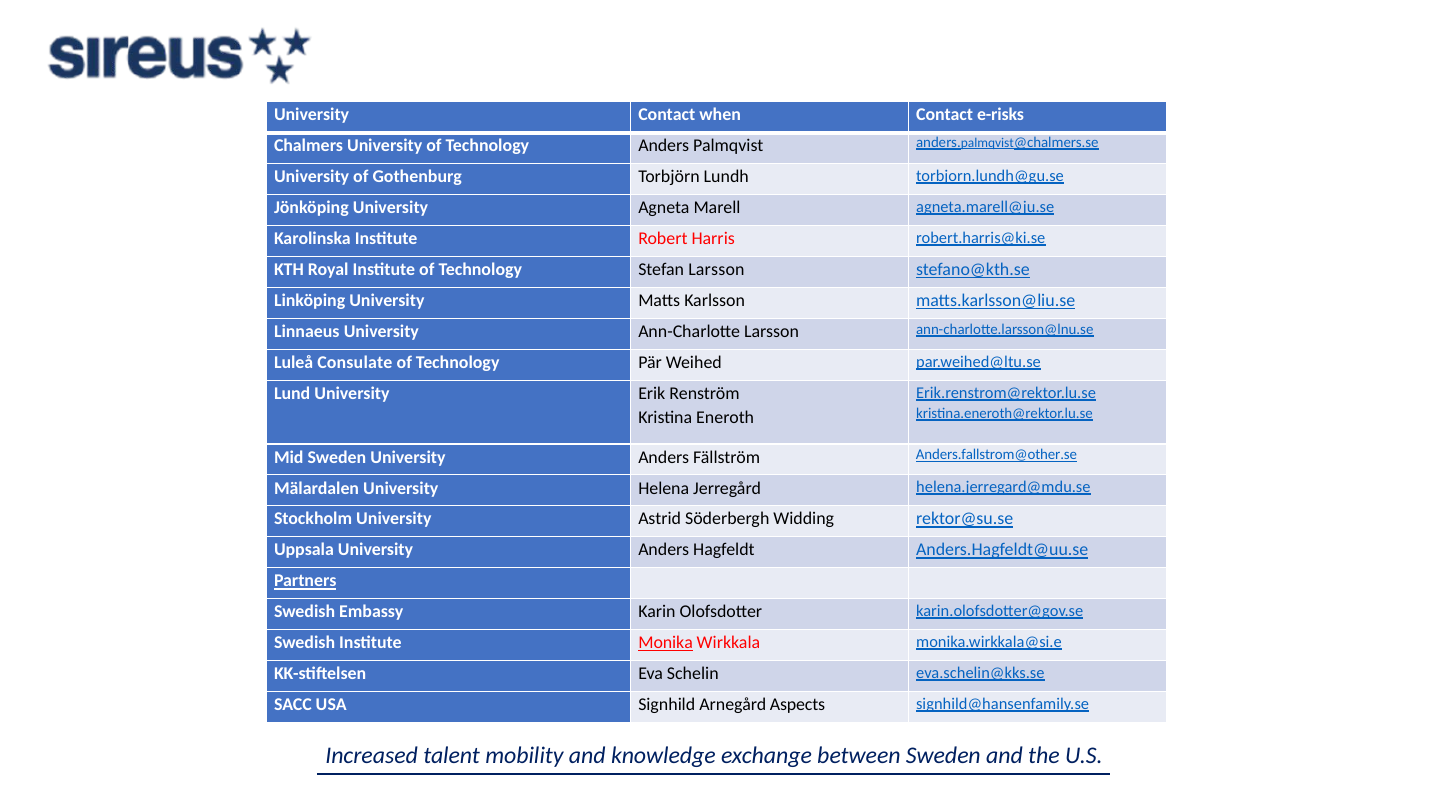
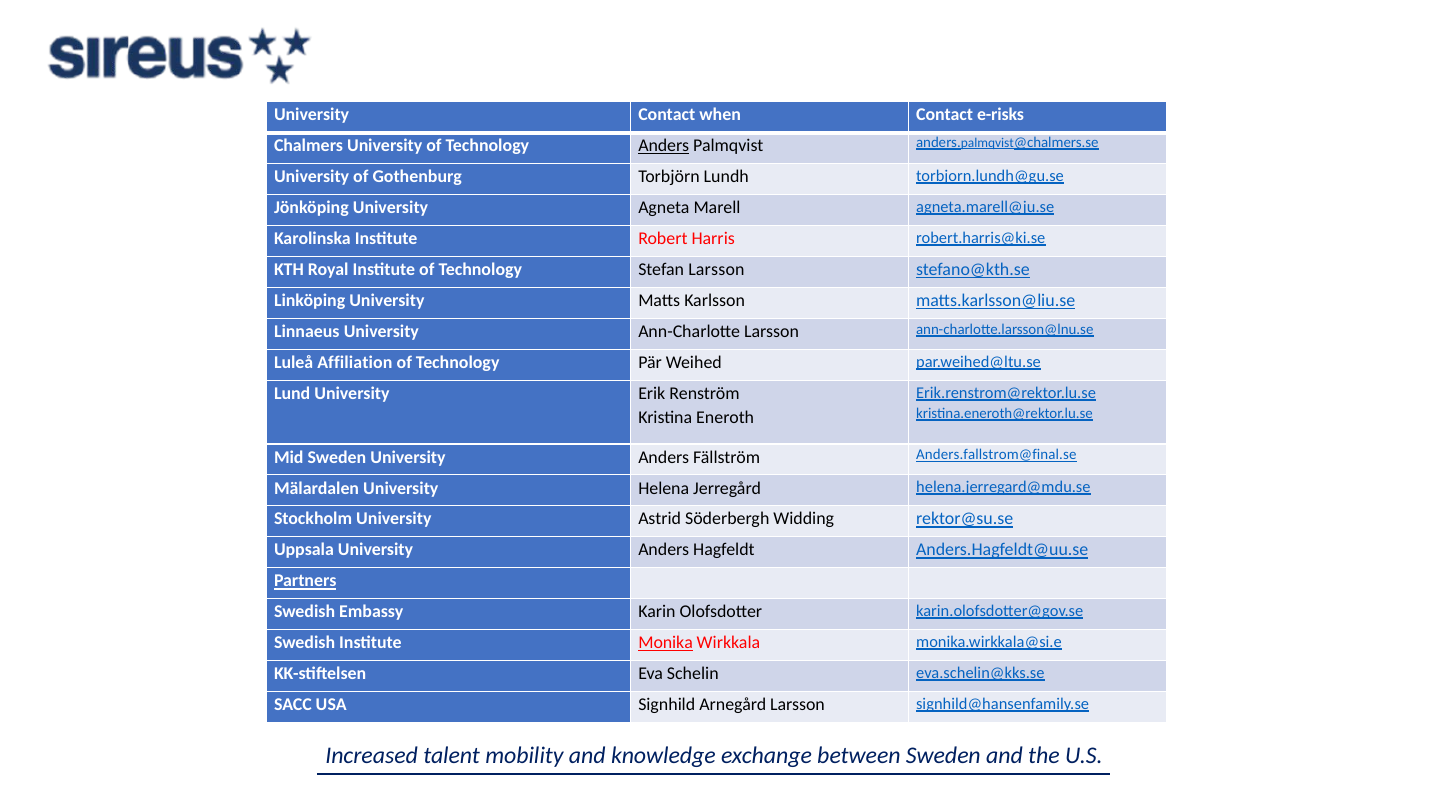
Anders underline: none -> present (664, 146)
Consulate: Consulate -> Affiliation (355, 363)
Anders.fallstrom@other.se: Anders.fallstrom@other.se -> Anders.fallstrom@final.se (996, 455)
Arnegård Aspects: Aspects -> Larsson (797, 705)
